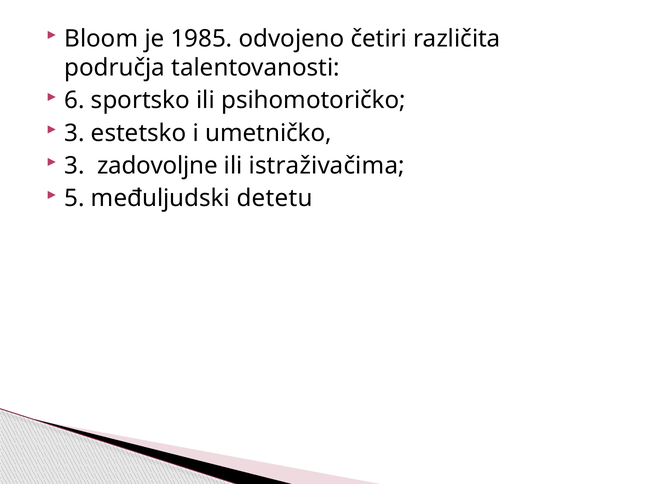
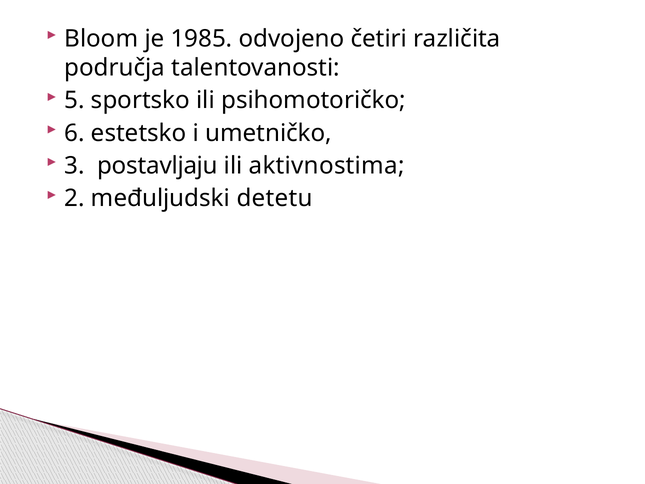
6: 6 -> 5 (75, 100)
3: 3 -> 6 (75, 133)
zadovoljne: zadovoljne -> postavljaju (158, 166)
istraživačima: istraživačima -> aktivnostima (327, 166)
5: 5 -> 2 (75, 198)
